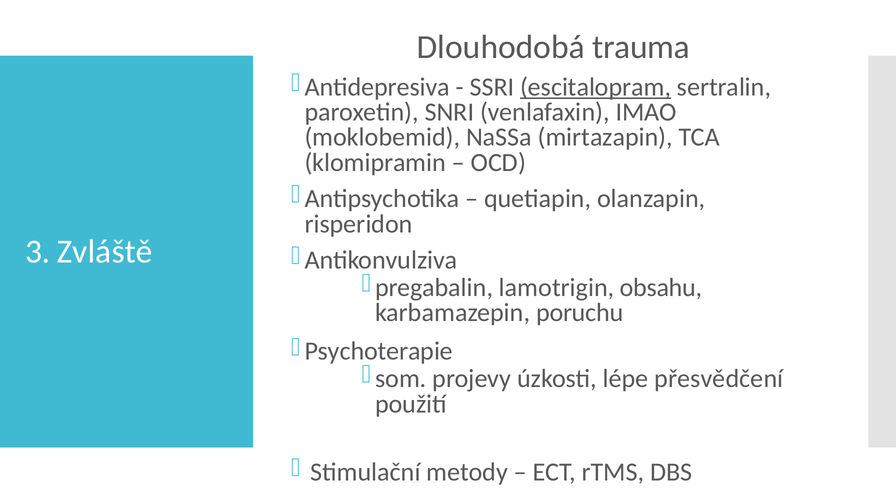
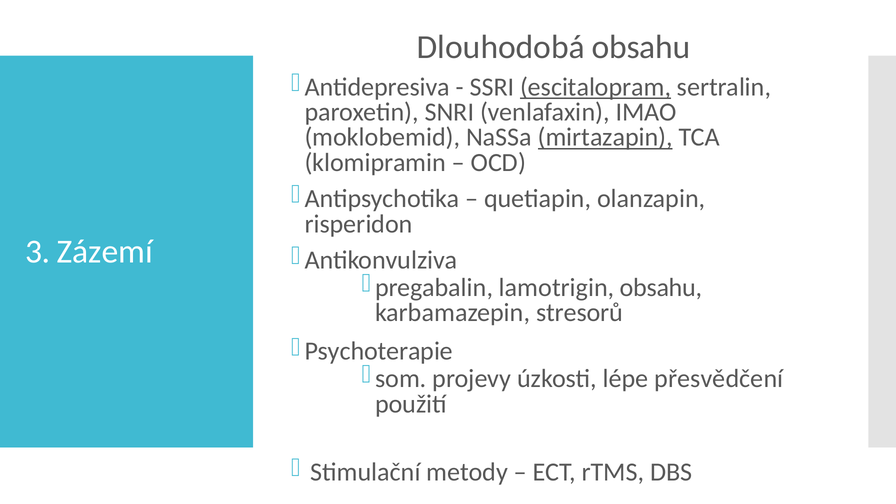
Dlouhodobá trauma: trauma -> obsahu (641, 47)
mirtazapin underline: none -> present (605, 137)
Zvláště: Zvláště -> Zázemí (105, 251)
poruchu: poruchu -> stresorů (580, 313)
